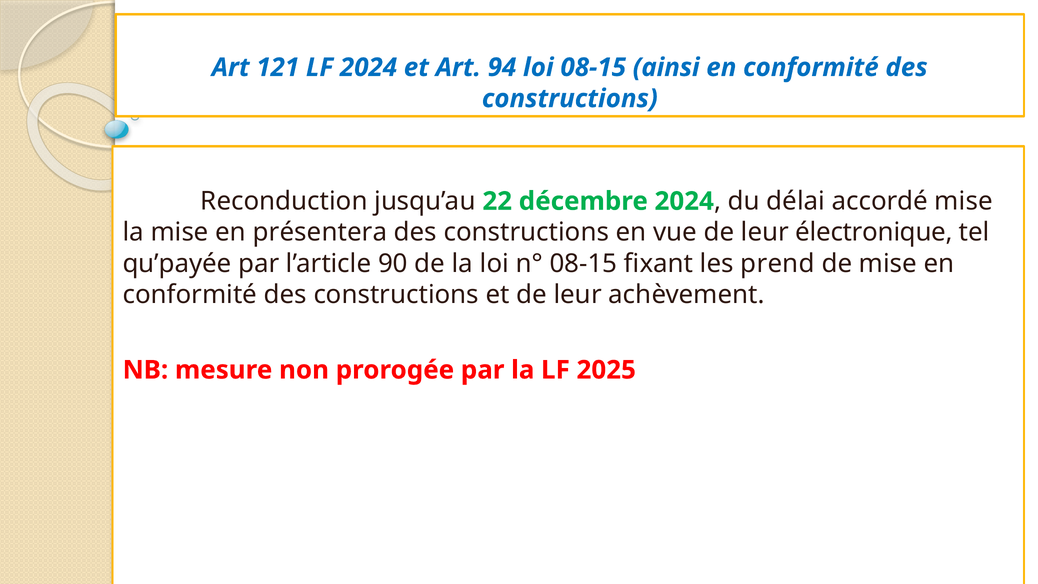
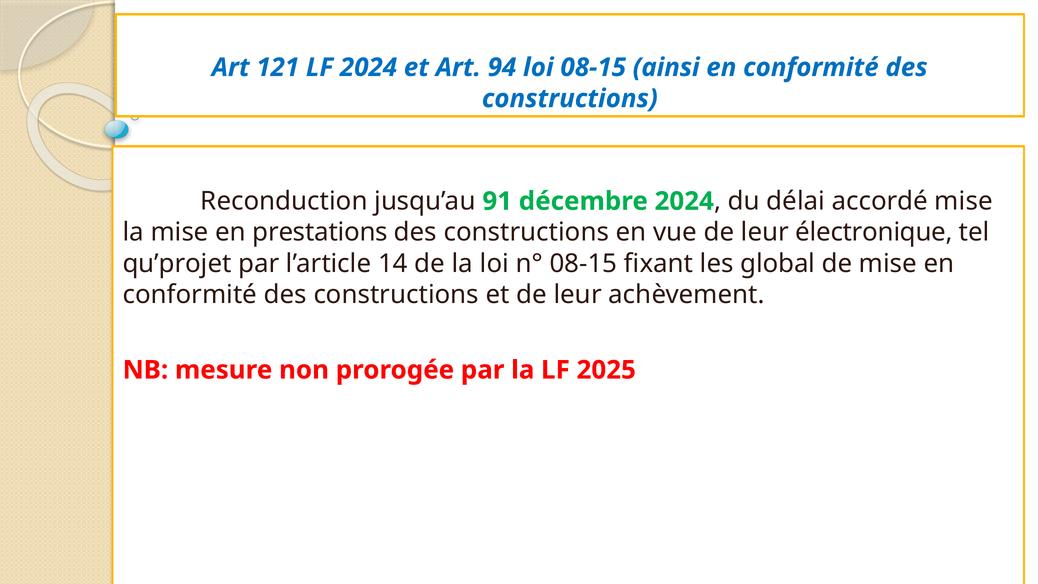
22: 22 -> 91 (497, 201)
présentera: présentera -> prestations (320, 232)
qu’payée: qu’payée -> qu’projet (177, 264)
90: 90 -> 14 (393, 264)
prend: prend -> global (778, 264)
